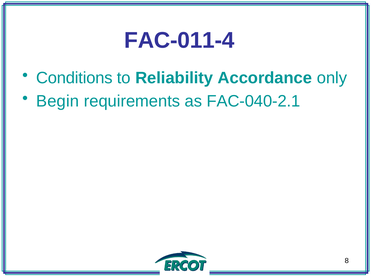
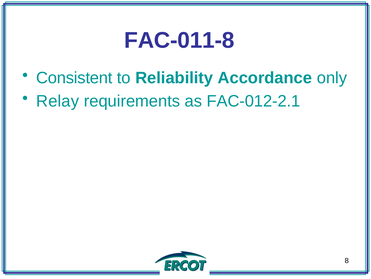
FAC-011-4: FAC-011-4 -> FAC-011-8 (179, 40)
Conditions: Conditions -> Consistent (74, 78)
Begin: Begin -> Relay (58, 101)
FAC-040-2.1: FAC-040-2.1 -> FAC-012-2.1 (253, 101)
